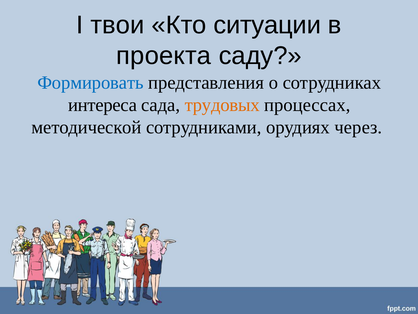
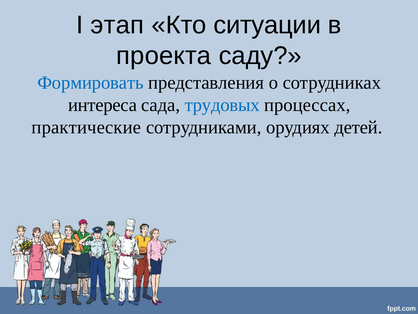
твои: твои -> этап (117, 25)
трудовых colour: orange -> blue (222, 105)
методической: методической -> практические (86, 127)
через: через -> детей (358, 127)
